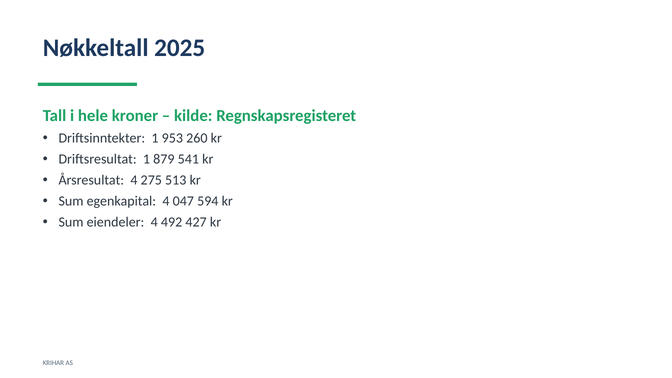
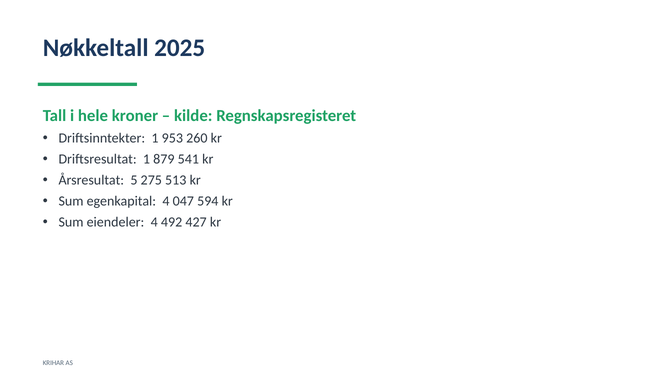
Årsresultat 4: 4 -> 5 (134, 180)
